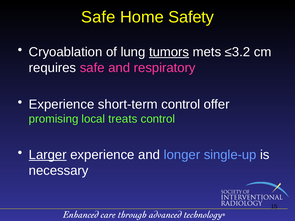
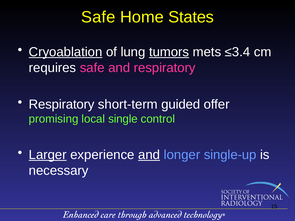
Safety: Safety -> States (191, 17)
Cryoablation underline: none -> present (66, 52)
≤3.2: ≤3.2 -> ≤3.4 (238, 52)
Experience: Experience -> Respiratory (62, 105)
short-term control: control -> guided (181, 105)
treats: treats -> single (123, 119)
and underline: none -> present (149, 155)
